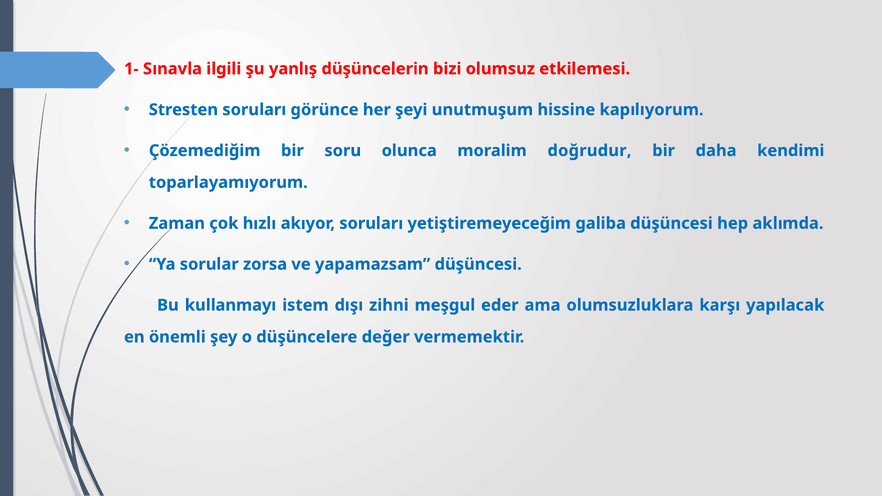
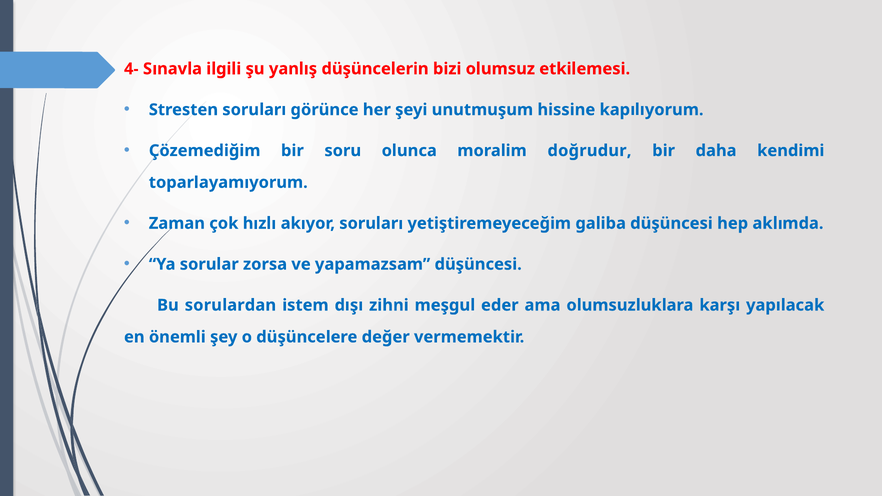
1-: 1- -> 4- (131, 69)
kullanmayı: kullanmayı -> sorulardan (230, 305)
